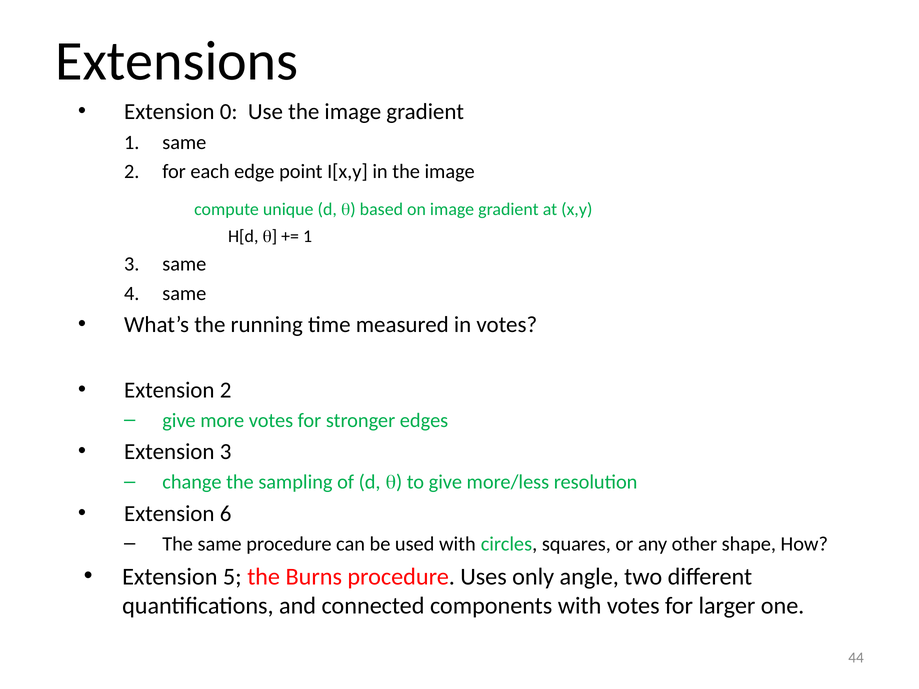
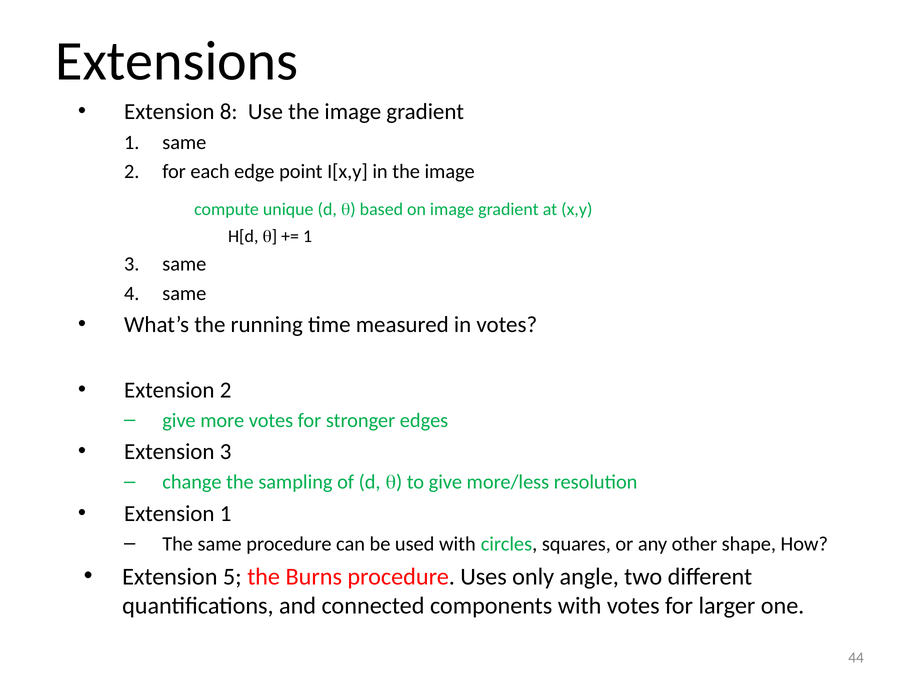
0: 0 -> 8 (229, 112)
Extension 6: 6 -> 1 (226, 514)
